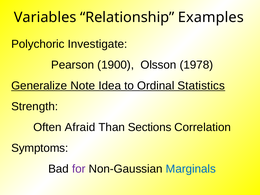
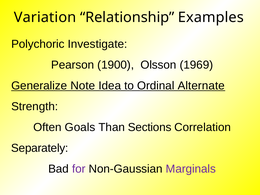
Variables: Variables -> Variation (45, 17)
1978: 1978 -> 1969 (196, 65)
Statistics: Statistics -> Alternate (201, 86)
Afraid: Afraid -> Goals (80, 127)
Symptoms: Symptoms -> Separately (40, 148)
Marginals colour: blue -> purple (191, 169)
